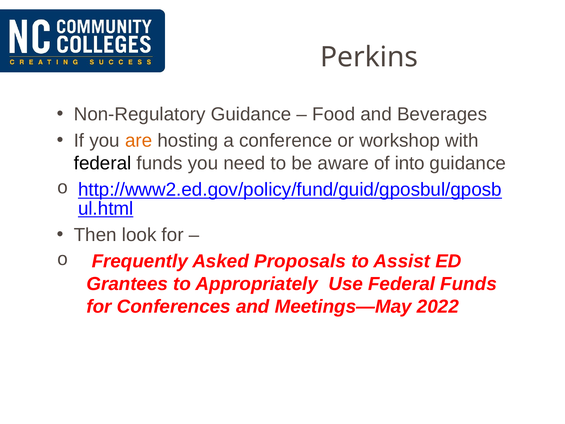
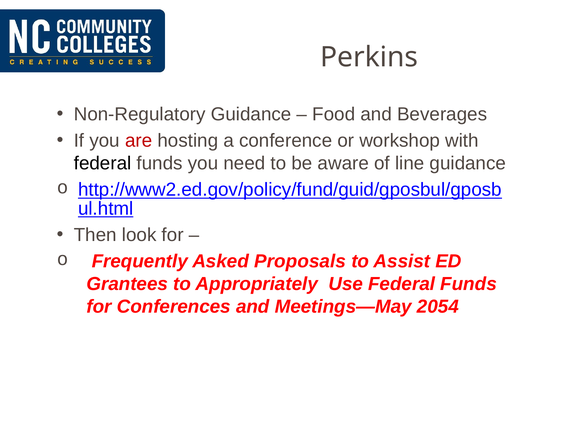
are colour: orange -> red (139, 141)
into: into -> line (410, 163)
2022: 2022 -> 2054 (438, 306)
